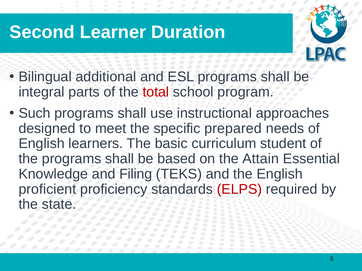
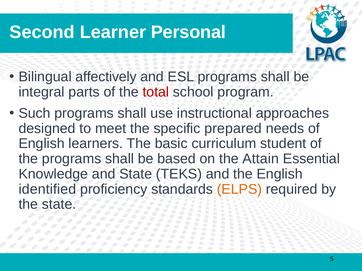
Duration: Duration -> Personal (188, 32)
additional: additional -> affectively (106, 77)
and Filing: Filing -> State (136, 174)
proficient: proficient -> identified (47, 189)
ELPS colour: red -> orange (239, 189)
